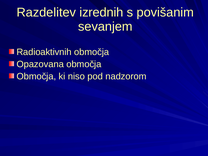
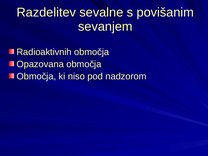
izrednih: izrednih -> sevalne (101, 12)
